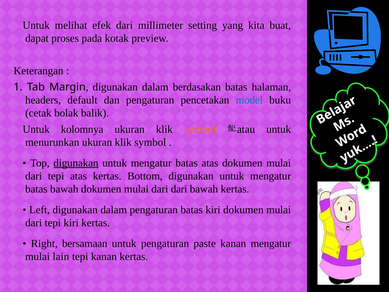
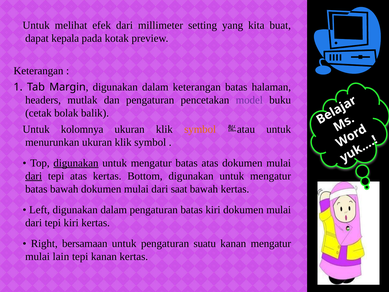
proses: proses -> kepala (65, 38)
dalam berdasakan: berdasakan -> keterangan (197, 87)
default: default -> mutlak (82, 100)
model colour: blue -> purple (249, 100)
dari underline: none -> present (34, 176)
dari dari: dari -> saat (179, 189)
paste: paste -> suatu (205, 243)
